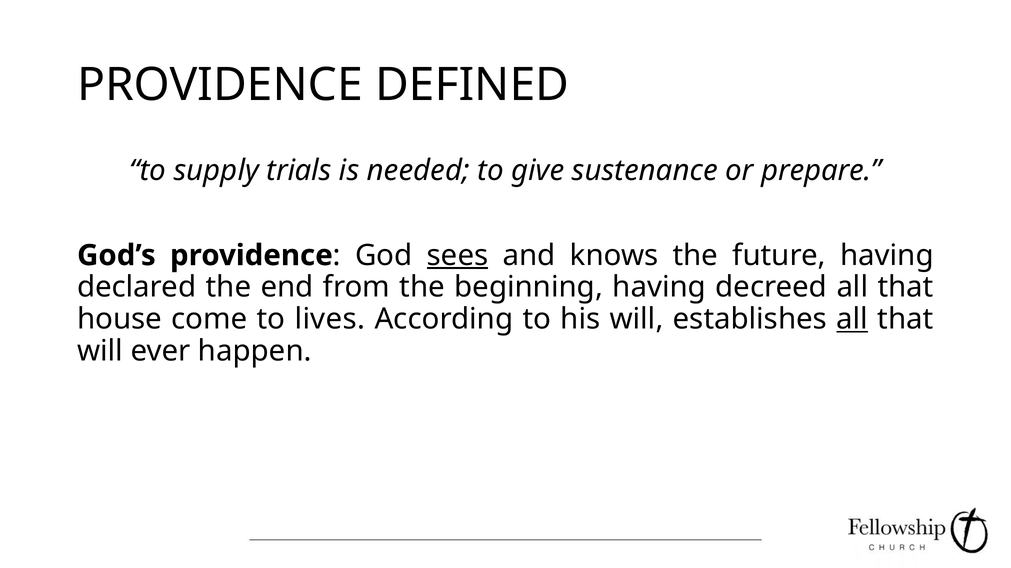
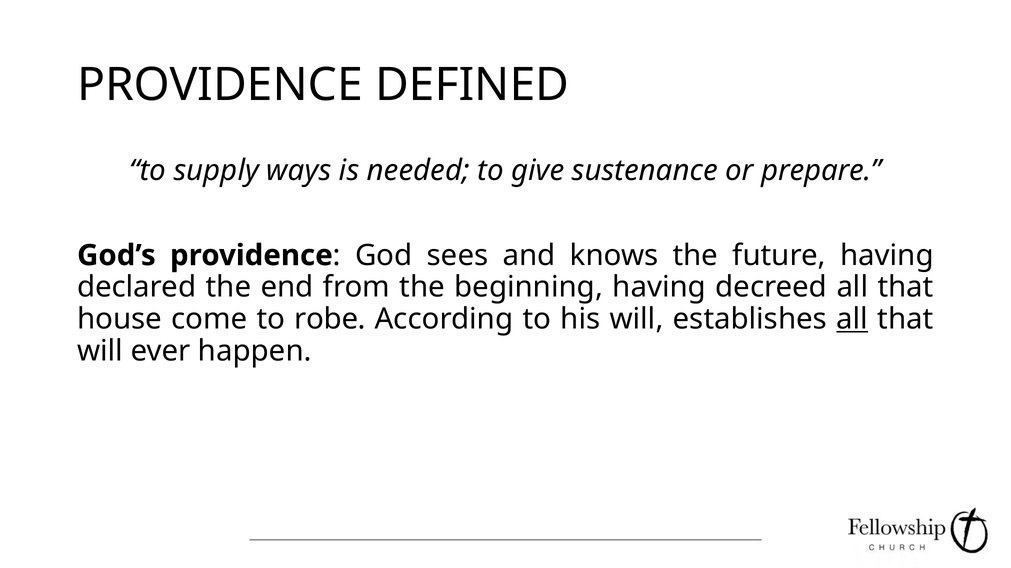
trials: trials -> ways (299, 171)
sees underline: present -> none (458, 256)
lives: lives -> robe (330, 319)
